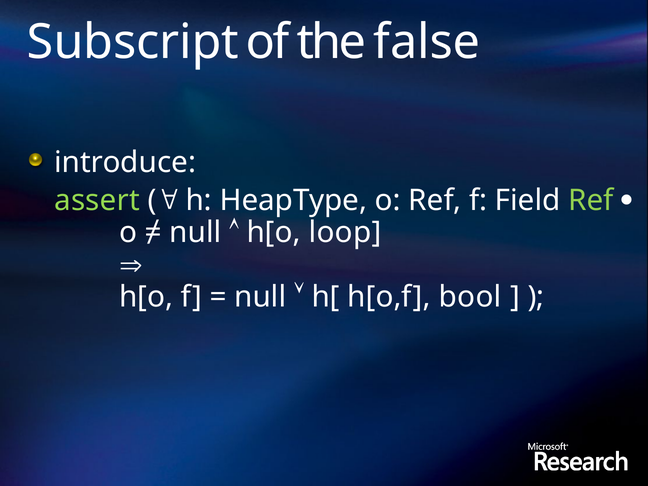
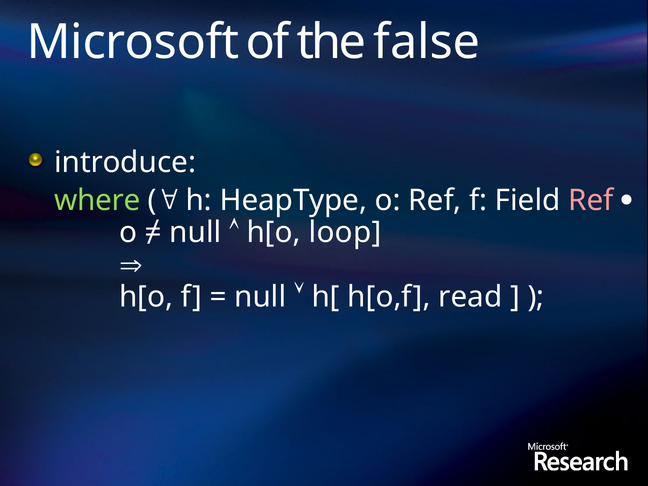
Subscript: Subscript -> Microsoft (133, 42)
assert: assert -> where (97, 201)
Ref colour: light green -> pink (591, 201)
bool: bool -> read (470, 297)
